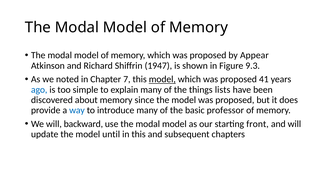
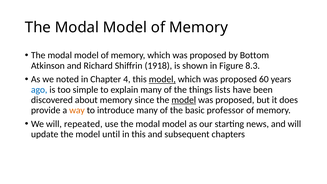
Appear: Appear -> Bottom (254, 55)
1947: 1947 -> 1918 (158, 66)
9.3: 9.3 -> 8.3 (253, 66)
7: 7 -> 4 (127, 79)
41: 41 -> 60 (264, 79)
model underline: none -> present (184, 100)
way colour: blue -> orange (77, 110)
backward: backward -> repeated (83, 124)
front: front -> news (258, 124)
